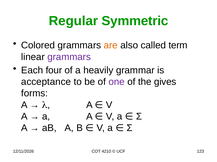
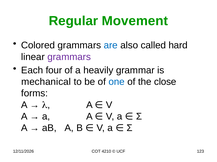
Symmetric: Symmetric -> Movement (135, 21)
are colour: orange -> blue (111, 46)
term: term -> hard (178, 46)
acceptance: acceptance -> mechanical (46, 82)
one colour: purple -> blue (117, 82)
gives: gives -> close (165, 82)
